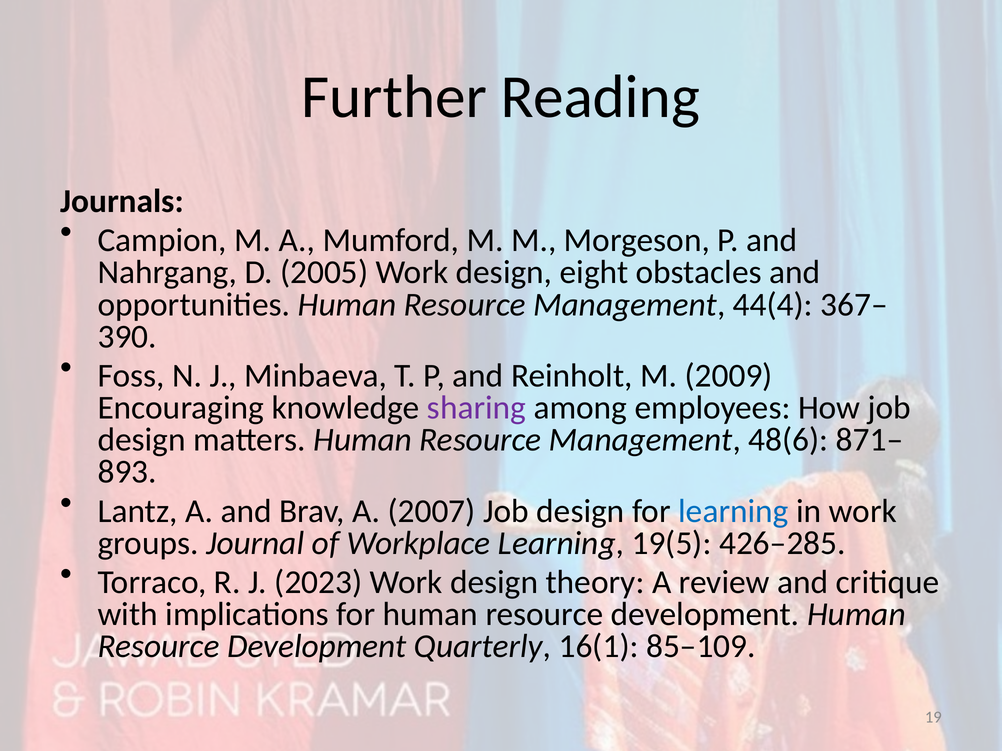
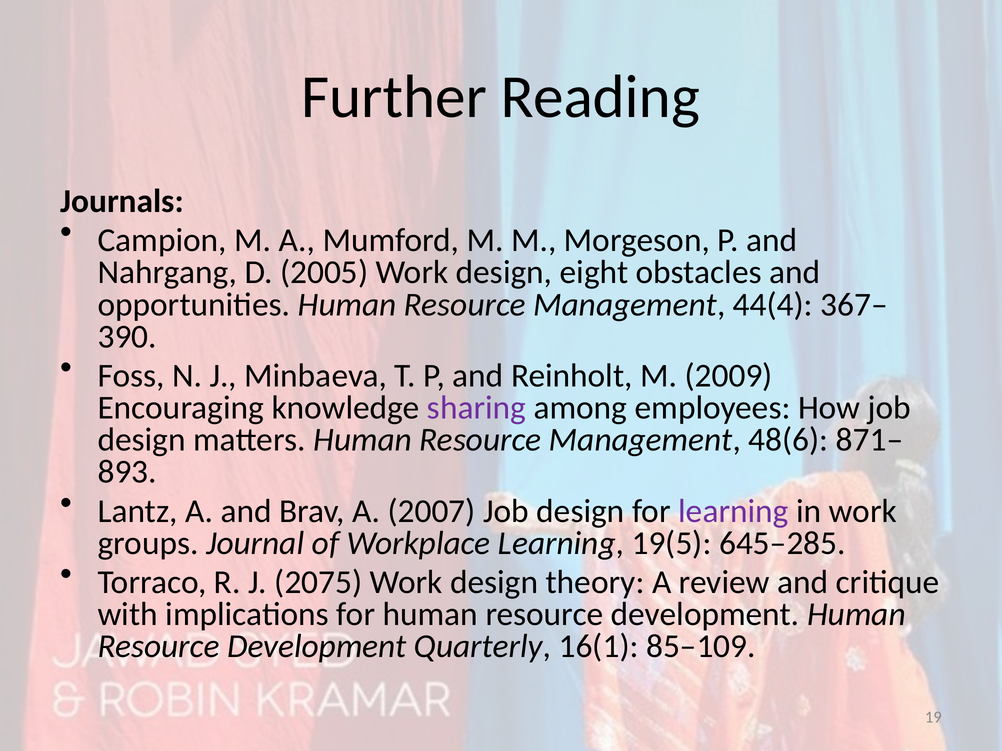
learning colour: blue -> purple (733, 511)
426–285: 426–285 -> 645–285 (782, 543)
2023: 2023 -> 2075 (318, 583)
